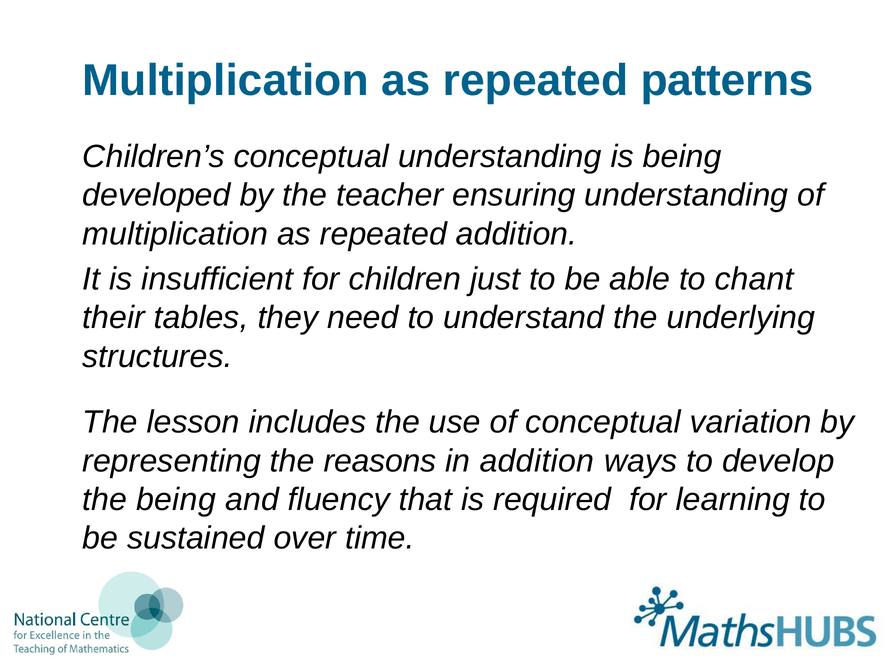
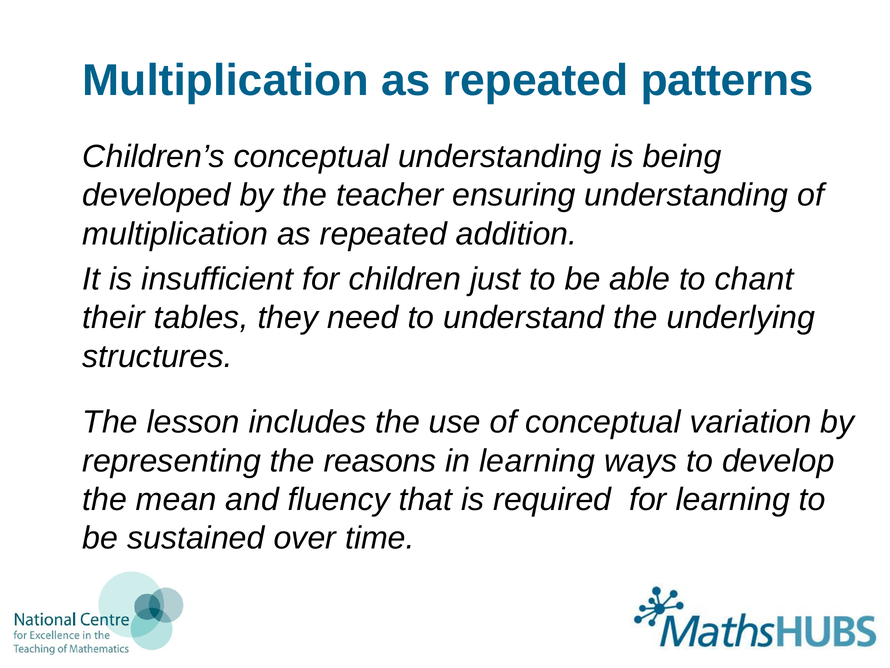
in addition: addition -> learning (537, 461)
the being: being -> mean (176, 499)
